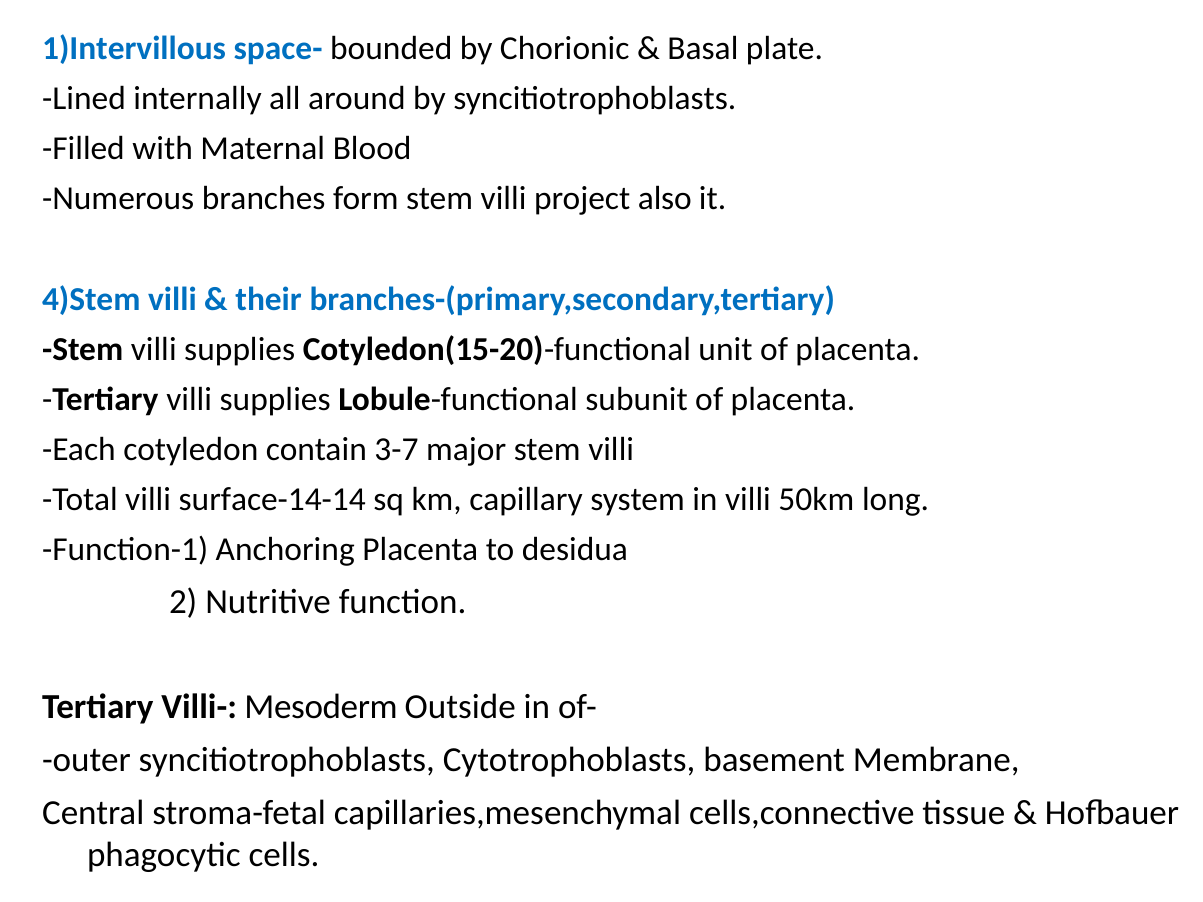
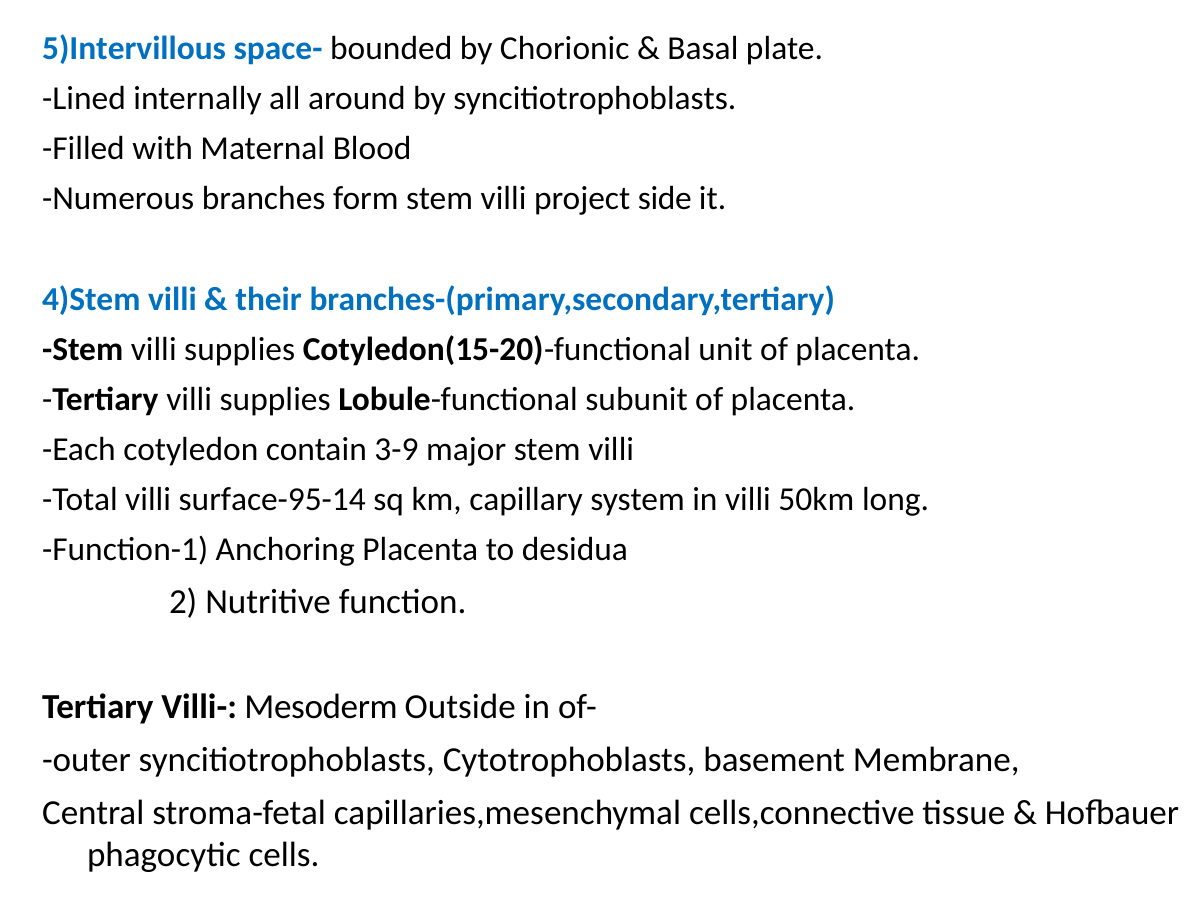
1)Intervillous: 1)Intervillous -> 5)Intervillous (134, 48)
also: also -> side (665, 199)
3-7: 3-7 -> 3-9 (396, 450)
surface-14-14: surface-14-14 -> surface-95-14 (272, 500)
